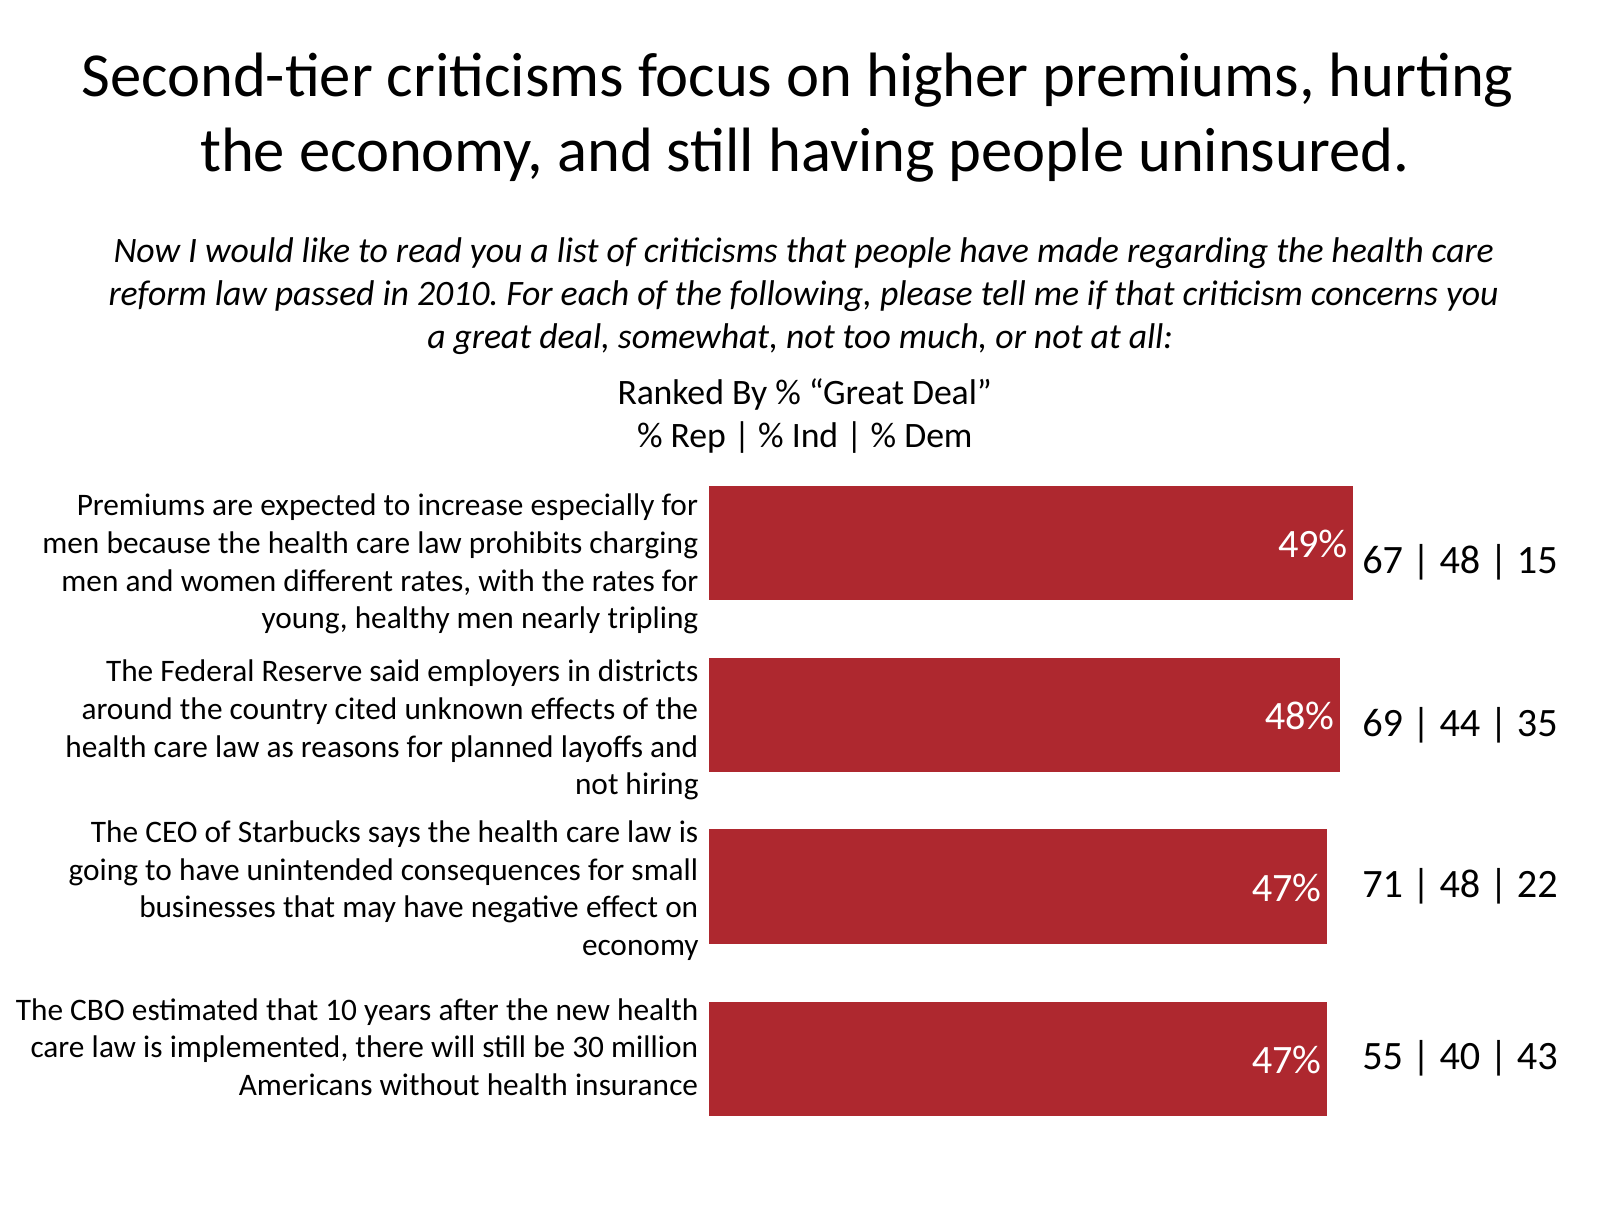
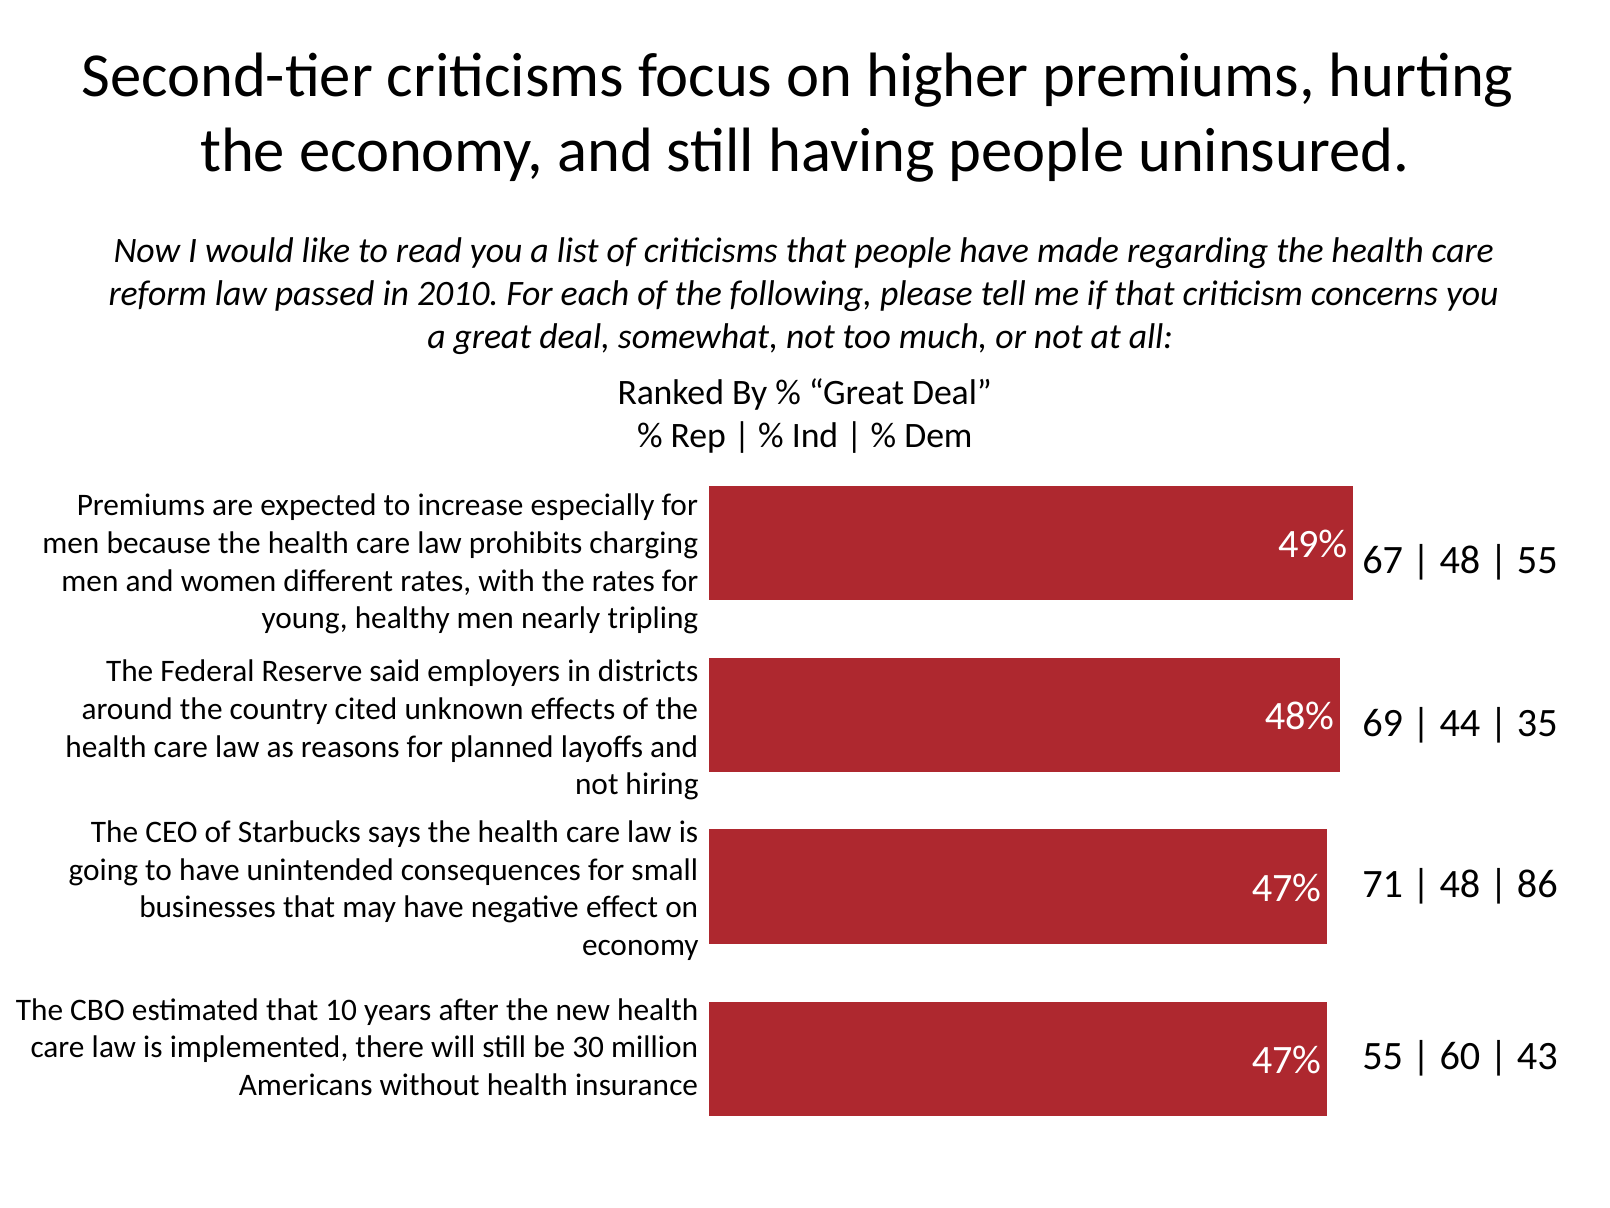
15: 15 -> 55 (1537, 560)
22: 22 -> 86 (1537, 883)
40: 40 -> 60 (1460, 1056)
